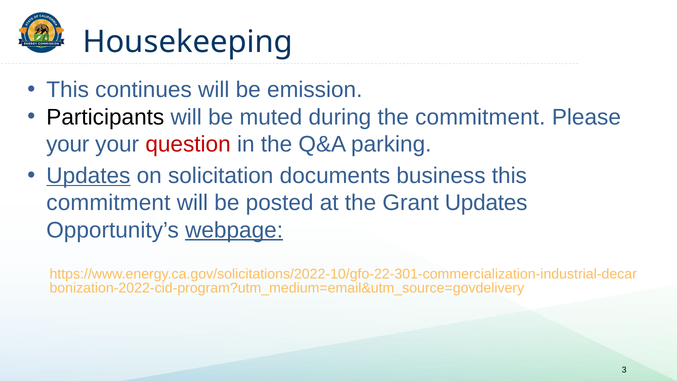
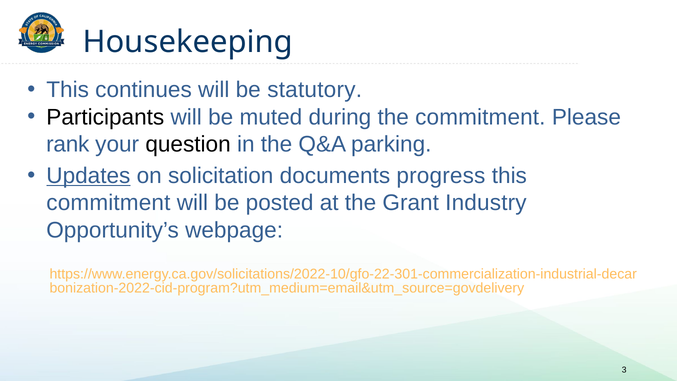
emission: emission -> statutory (315, 90)
your: your -> rank (68, 144)
question colour: red -> black (188, 144)
business: business -> progress (441, 176)
Grant Updates: Updates -> Industry (486, 203)
webpage underline: present -> none (234, 230)
